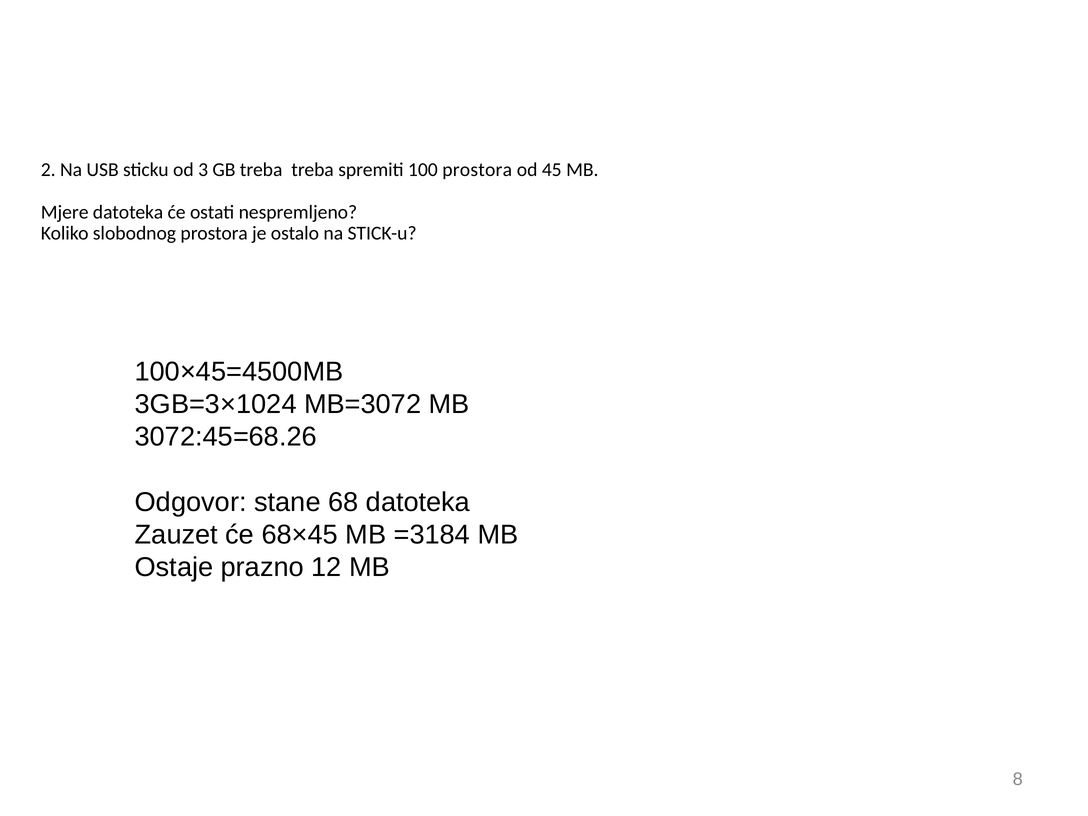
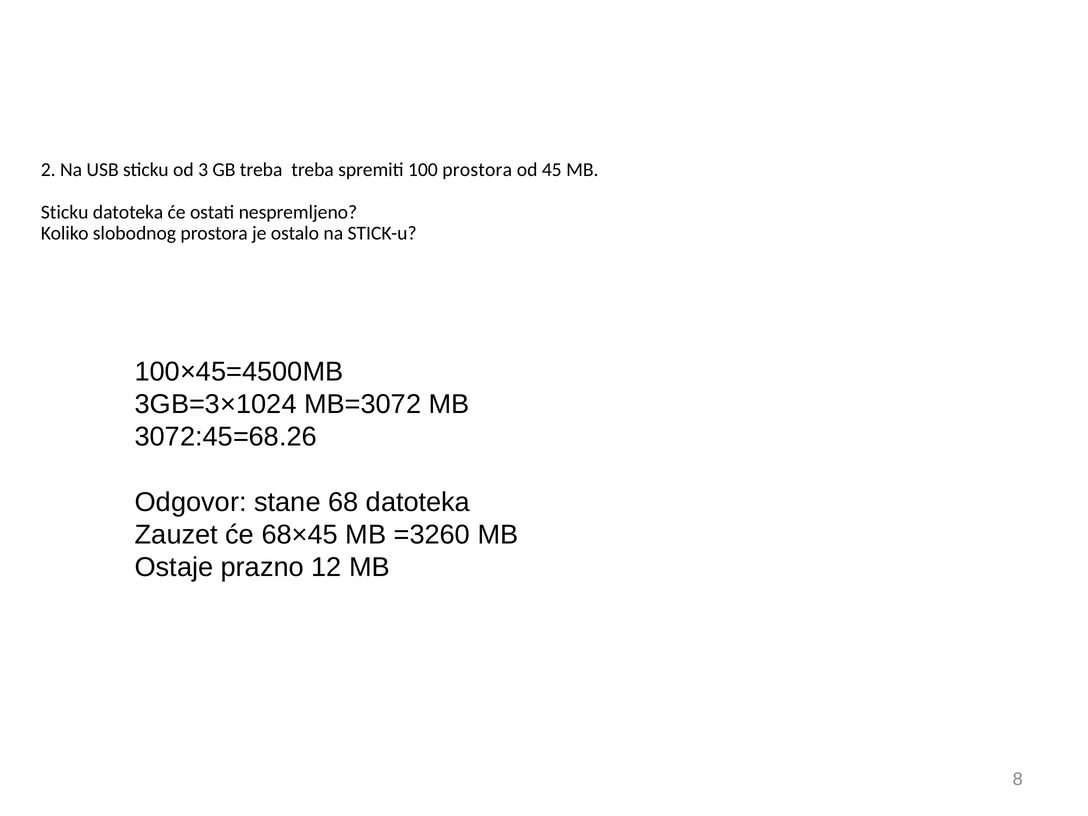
Mjere: Mjere -> Sticku (65, 212)
=3184: =3184 -> =3260 (432, 535)
